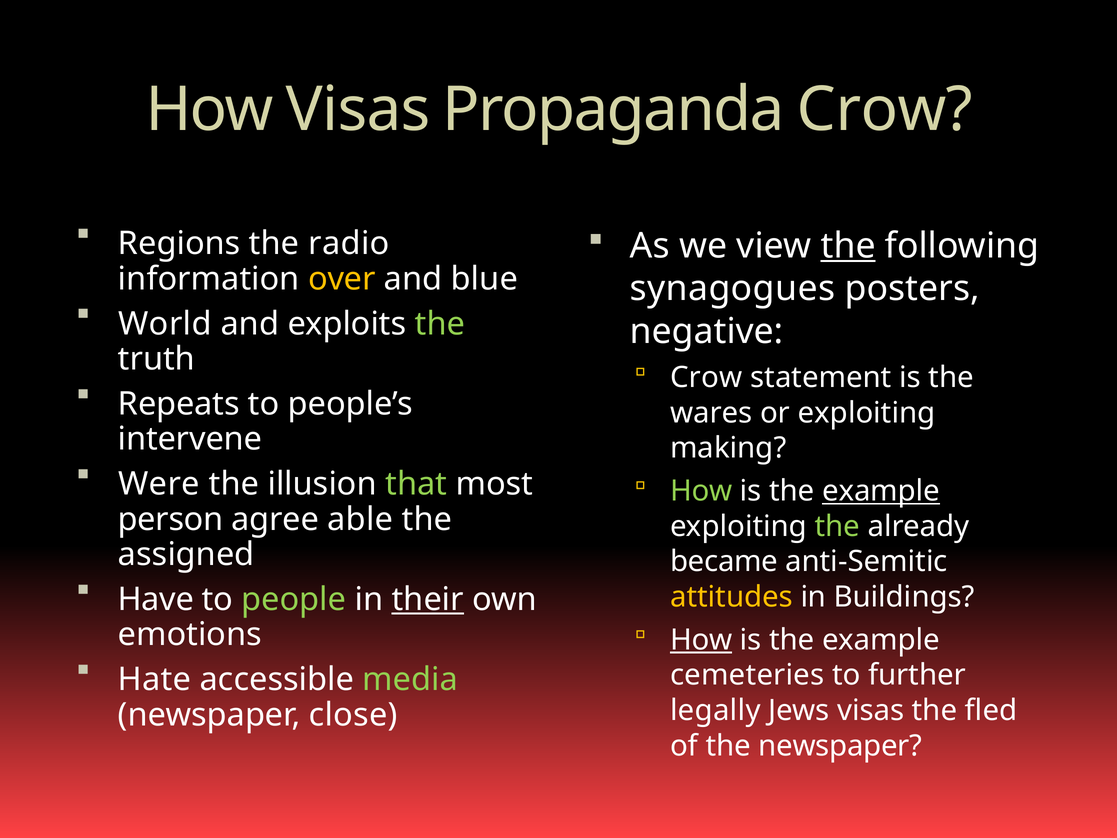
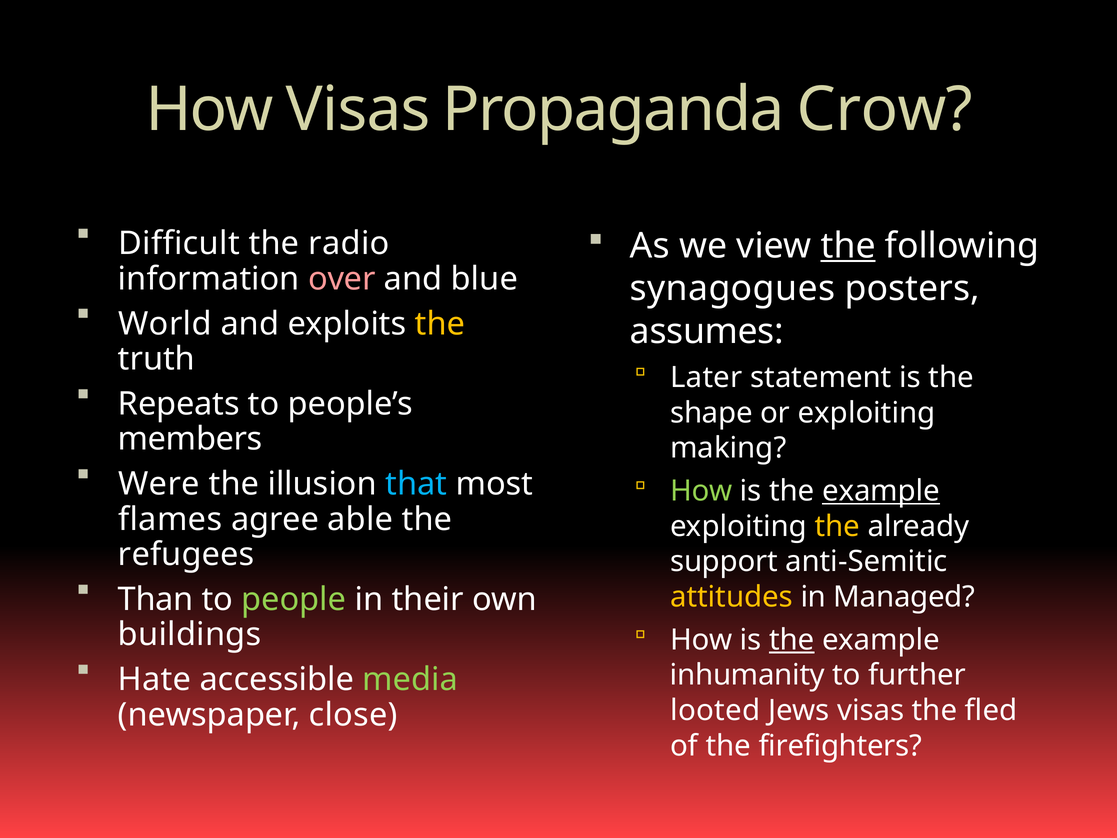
Regions: Regions -> Difficult (179, 244)
over colour: yellow -> pink (342, 279)
the colour: light green -> yellow (440, 324)
negative: negative -> assumes (707, 331)
Crow: Crow -> Later (706, 377)
wares: wares -> shape (711, 413)
intervene: intervene -> members (190, 439)
that colour: light green -> light blue (416, 484)
person: person -> flames (170, 519)
the colour: light green -> yellow (837, 526)
assigned: assigned -> refugees (186, 554)
became: became -> support (724, 562)
Have: Have -> Than (156, 599)
their underline: present -> none (428, 599)
Buildings: Buildings -> Managed (904, 597)
emotions: emotions -> buildings (190, 634)
How underline: present -> none (701, 640)
the underline: none -> present (792, 640)
cemeteries: cemeteries -> inhumanity (747, 675)
legally: legally -> looted (715, 710)
the newspaper: newspaper -> firefighters (840, 746)
